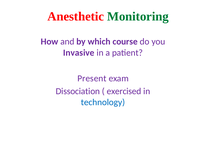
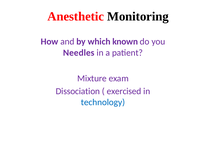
Monitoring colour: green -> black (138, 16)
course: course -> known (125, 41)
Invasive: Invasive -> Needles (79, 52)
Present: Present -> Mixture (92, 78)
